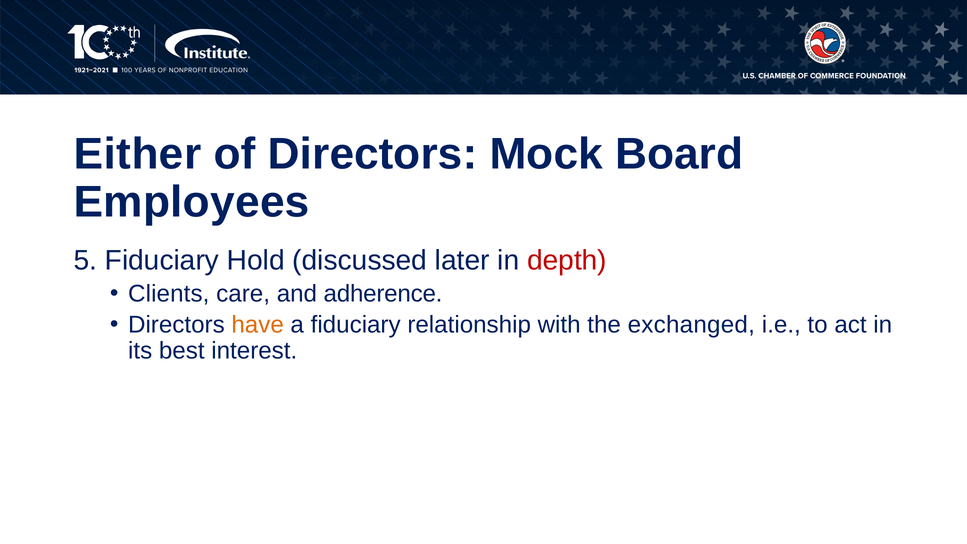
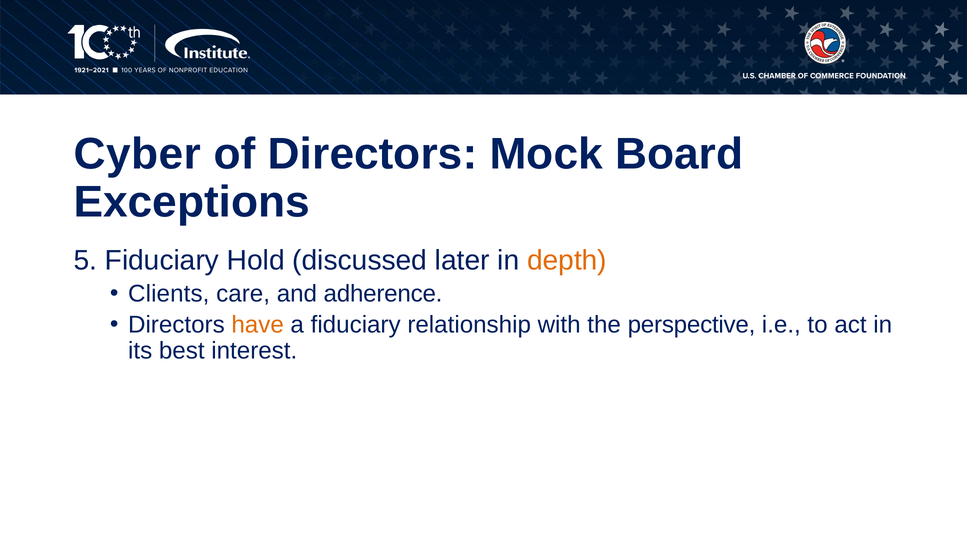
Either: Either -> Cyber (137, 154)
Employees: Employees -> Exceptions (192, 202)
depth colour: red -> orange (567, 260)
exchanged: exchanged -> perspective (692, 325)
